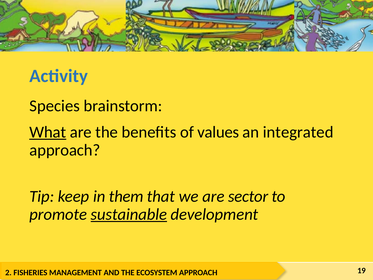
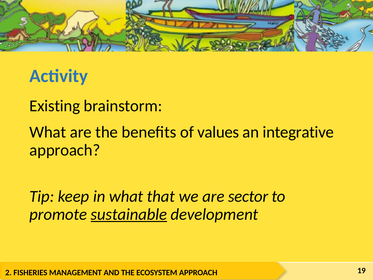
Species: Species -> Existing (55, 106)
What underline: present -> none (48, 132)
integrated: integrated -> integrative (298, 132)
in them: them -> what (126, 196)
